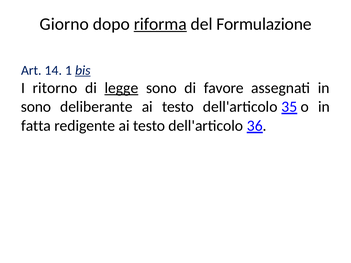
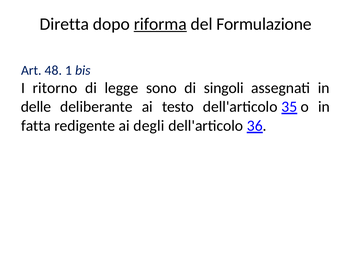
Giorno: Giorno -> Diretta (64, 24)
14: 14 -> 48 (53, 70)
bis underline: present -> none (83, 70)
legge underline: present -> none (121, 88)
favore: favore -> singoli (224, 88)
sono: sono -> delle (36, 107)
redigente ai testo: testo -> degli (149, 126)
